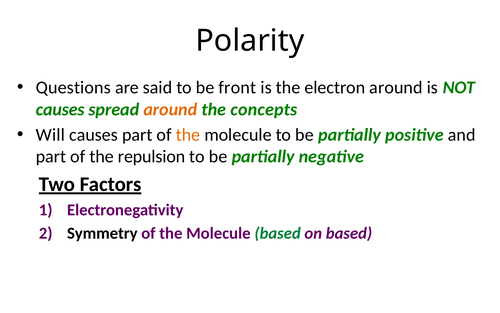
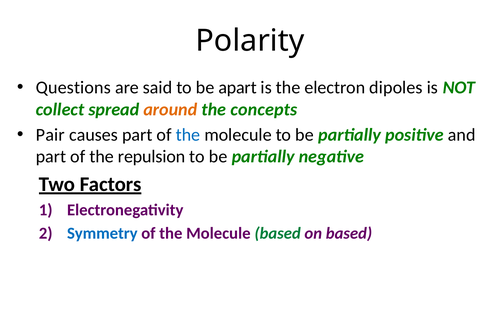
front: front -> apart (238, 88)
electron around: around -> dipoles (396, 88)
causes: causes -> collect (60, 109)
Will: Will -> Pair (50, 135)
the colour: orange -> blue (188, 135)
Symmetry colour: black -> blue (102, 233)
